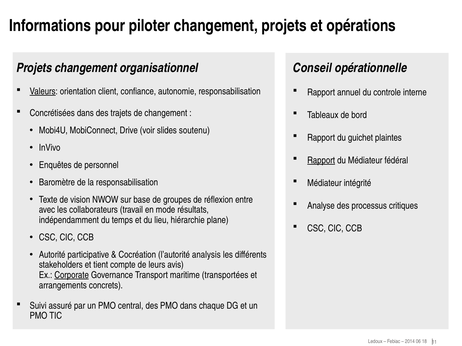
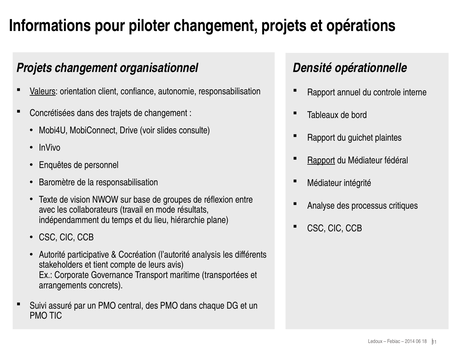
Conseil: Conseil -> Densité (312, 68)
soutenu: soutenu -> consulte (194, 131)
Corporate underline: present -> none (72, 275)
